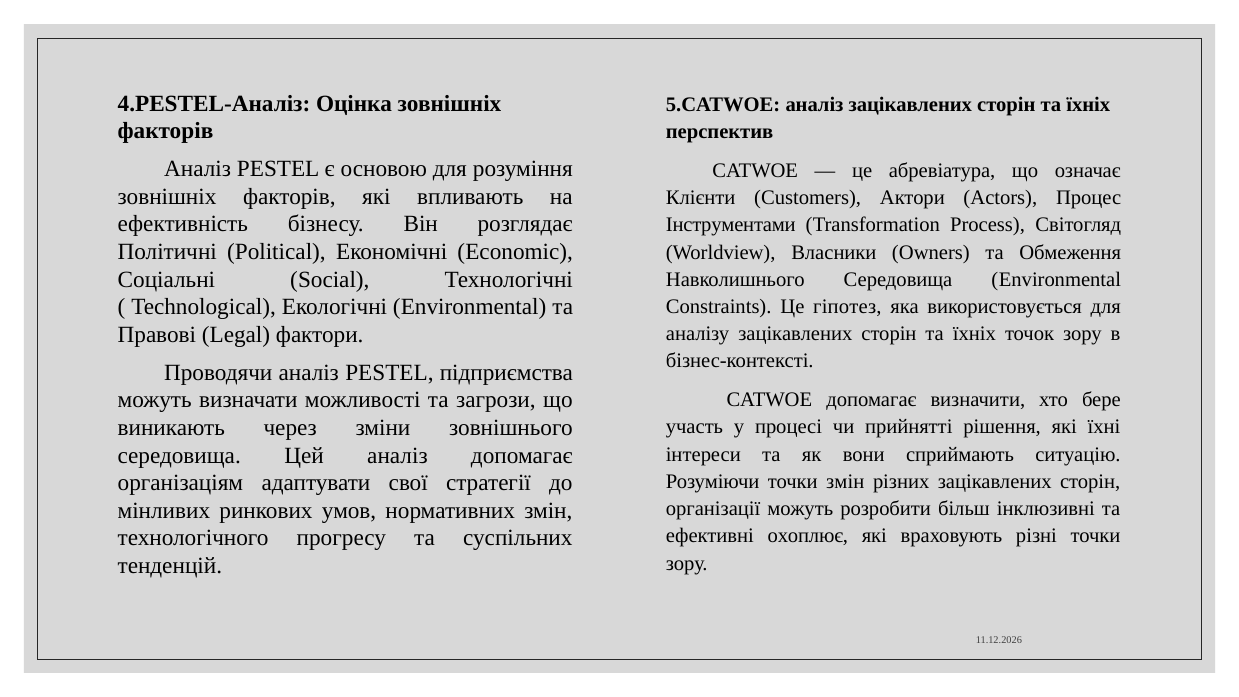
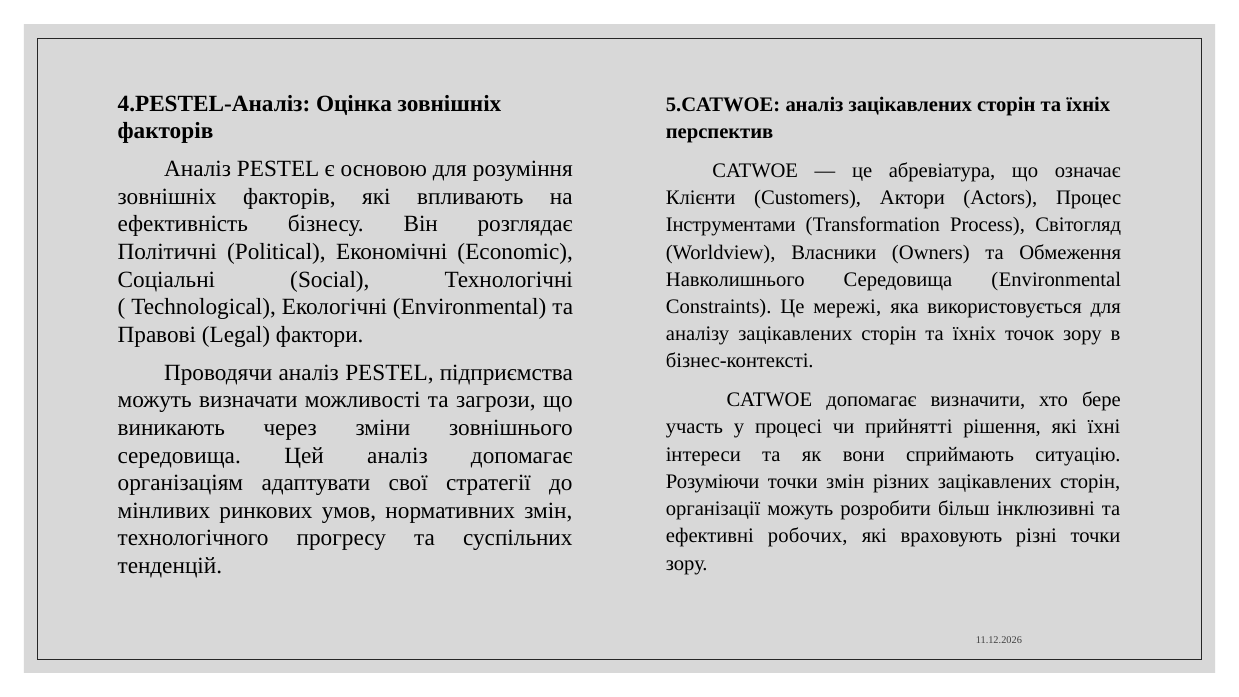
гіпотез: гіпотез -> мережі (847, 307)
охоплює: охоплює -> робочих (808, 536)
